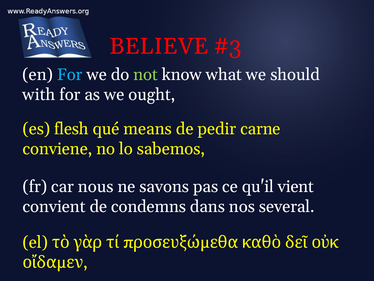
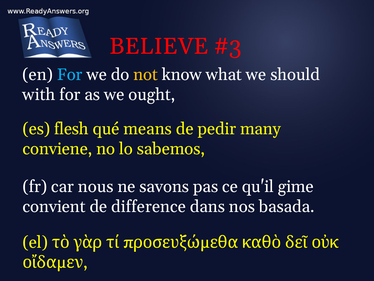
not colour: light green -> yellow (146, 75)
carne: carne -> many (260, 129)
vient: vient -> gime (296, 186)
condemns: condemns -> difference (149, 206)
several: several -> basada (287, 206)
